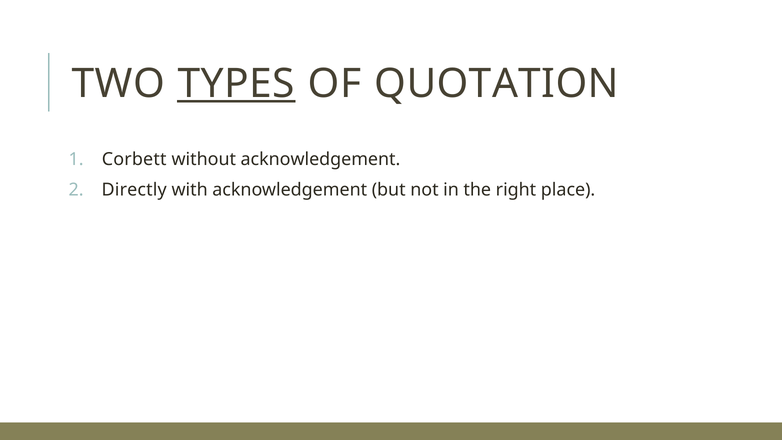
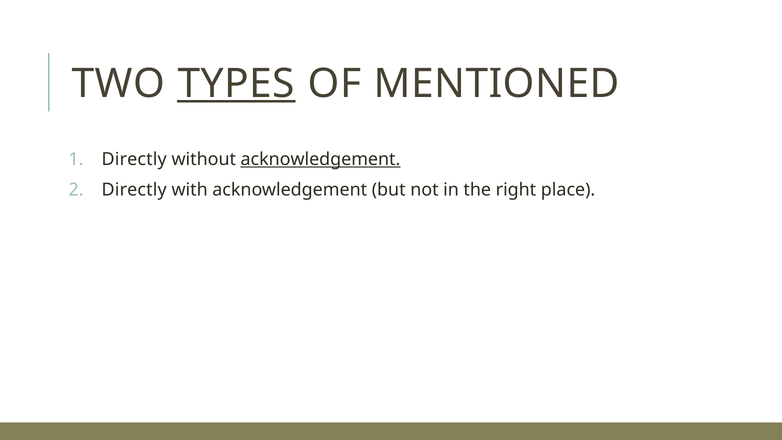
QUOTATION: QUOTATION -> MENTIONED (497, 84)
Corbett: Corbett -> Directly (134, 159)
acknowledgement underline: none -> present (320, 159)
